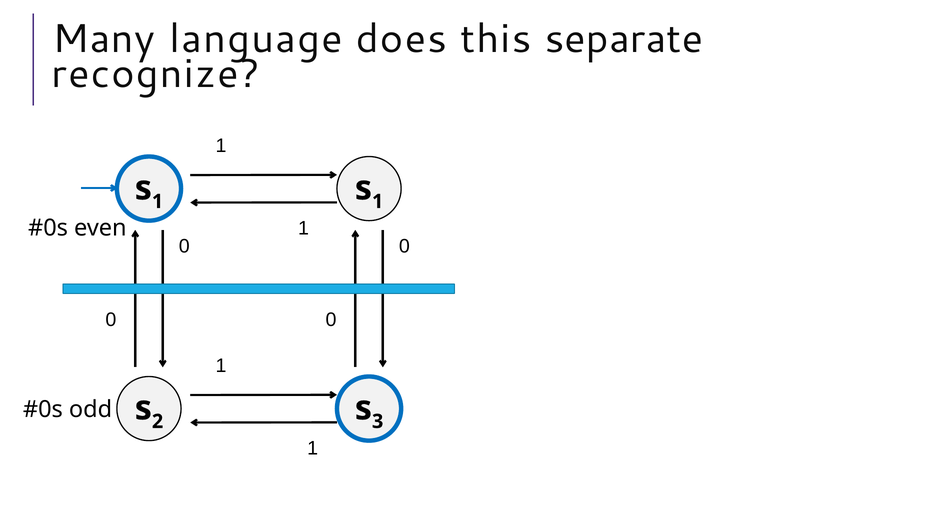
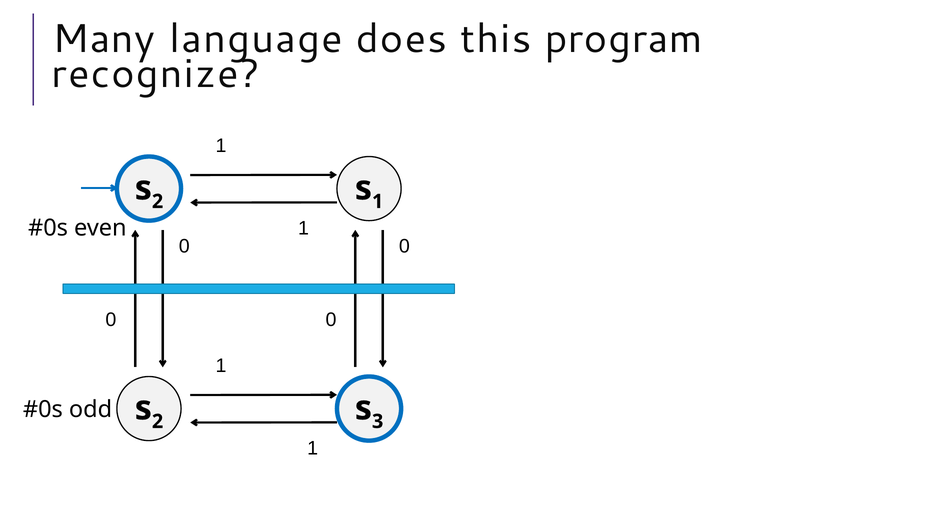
separate: separate -> program (624, 39)
1: 1 -> 2 (158, 202)
